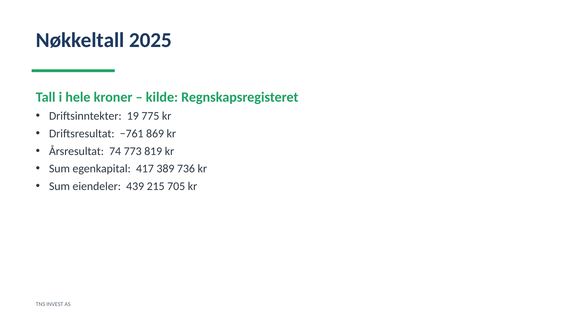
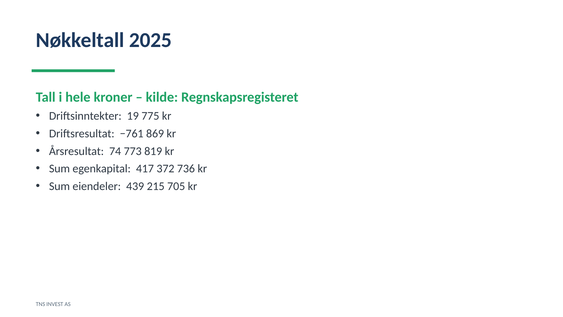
389: 389 -> 372 (165, 169)
